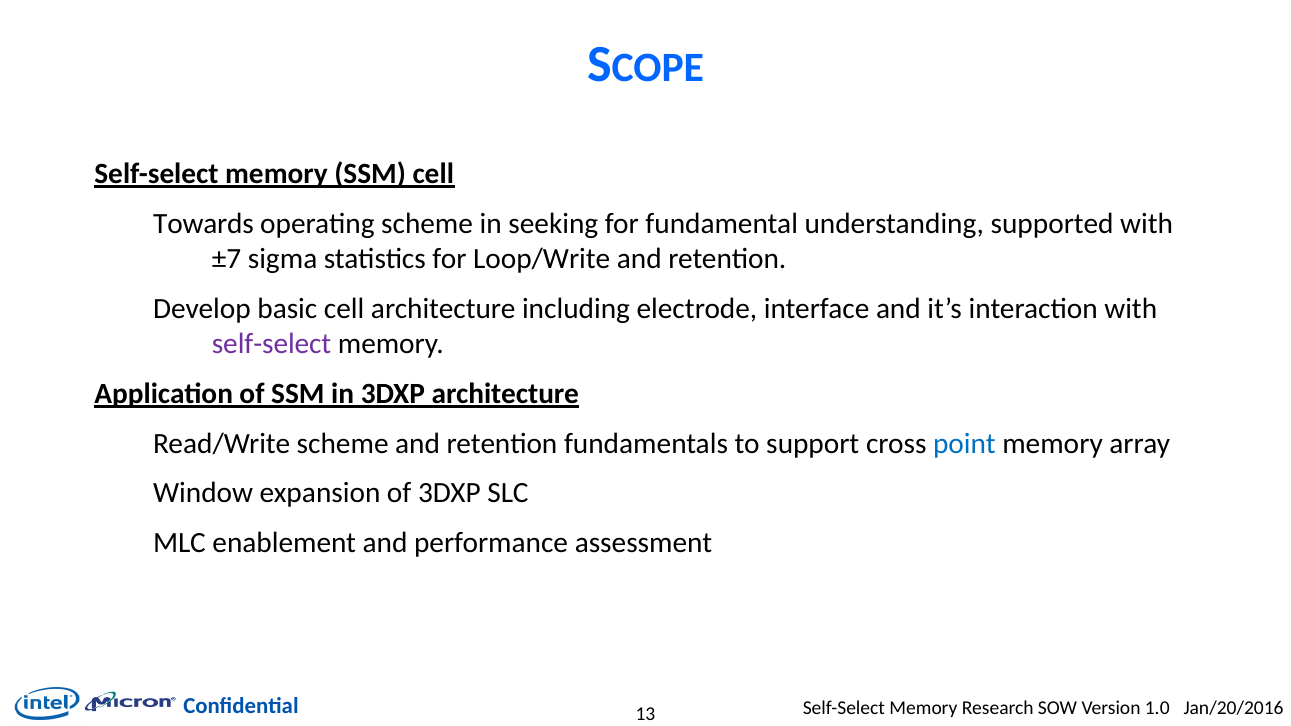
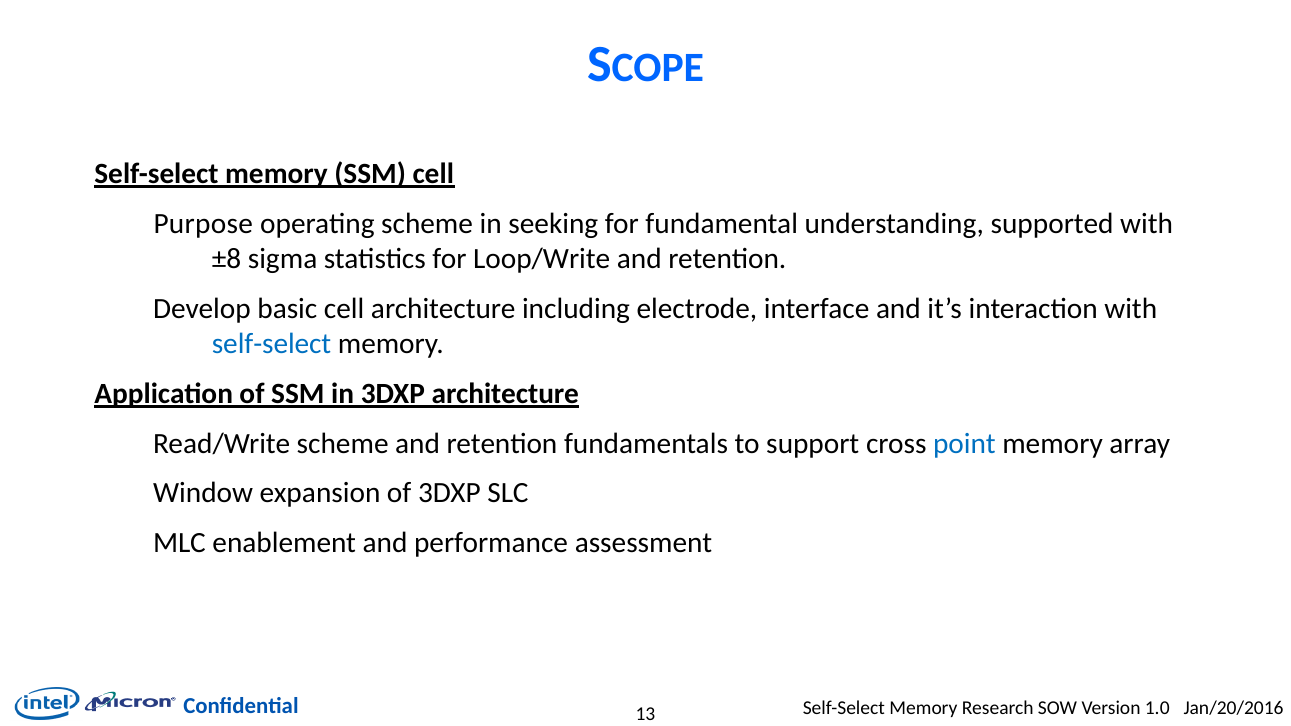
Towards: Towards -> Purpose (203, 224)
±7: ±7 -> ±8 (227, 259)
self-select colour: purple -> blue (272, 344)
